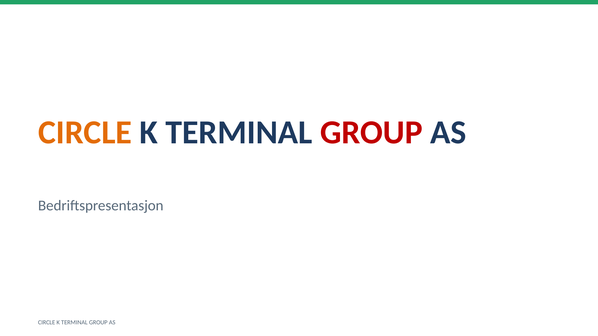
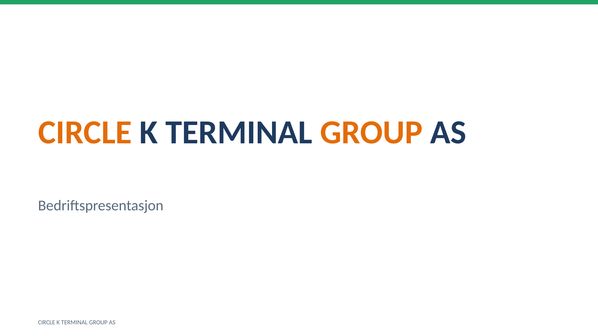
GROUP colour: red -> orange (371, 133)
